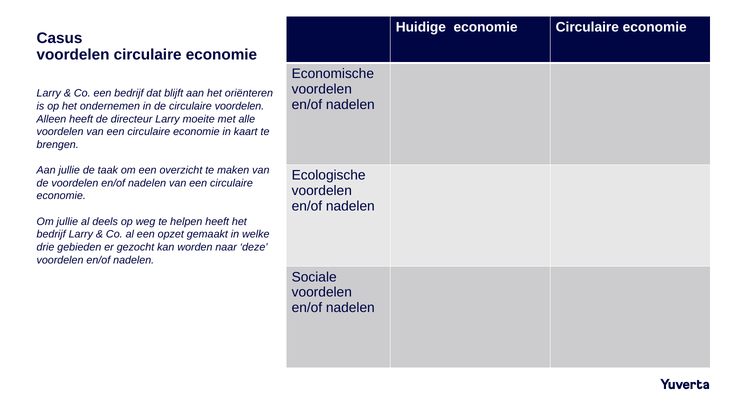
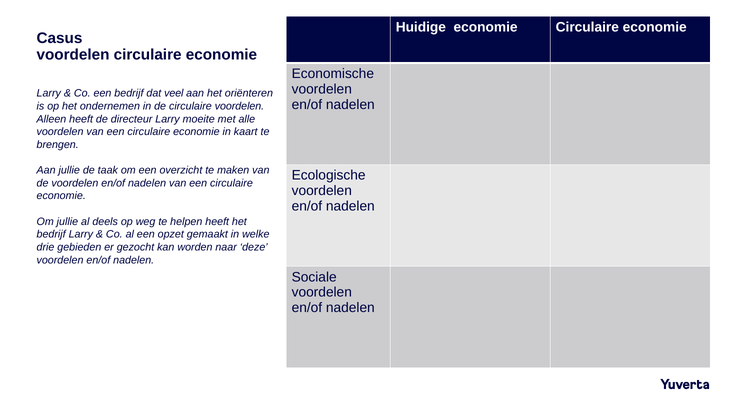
blijft: blijft -> veel (174, 93)
